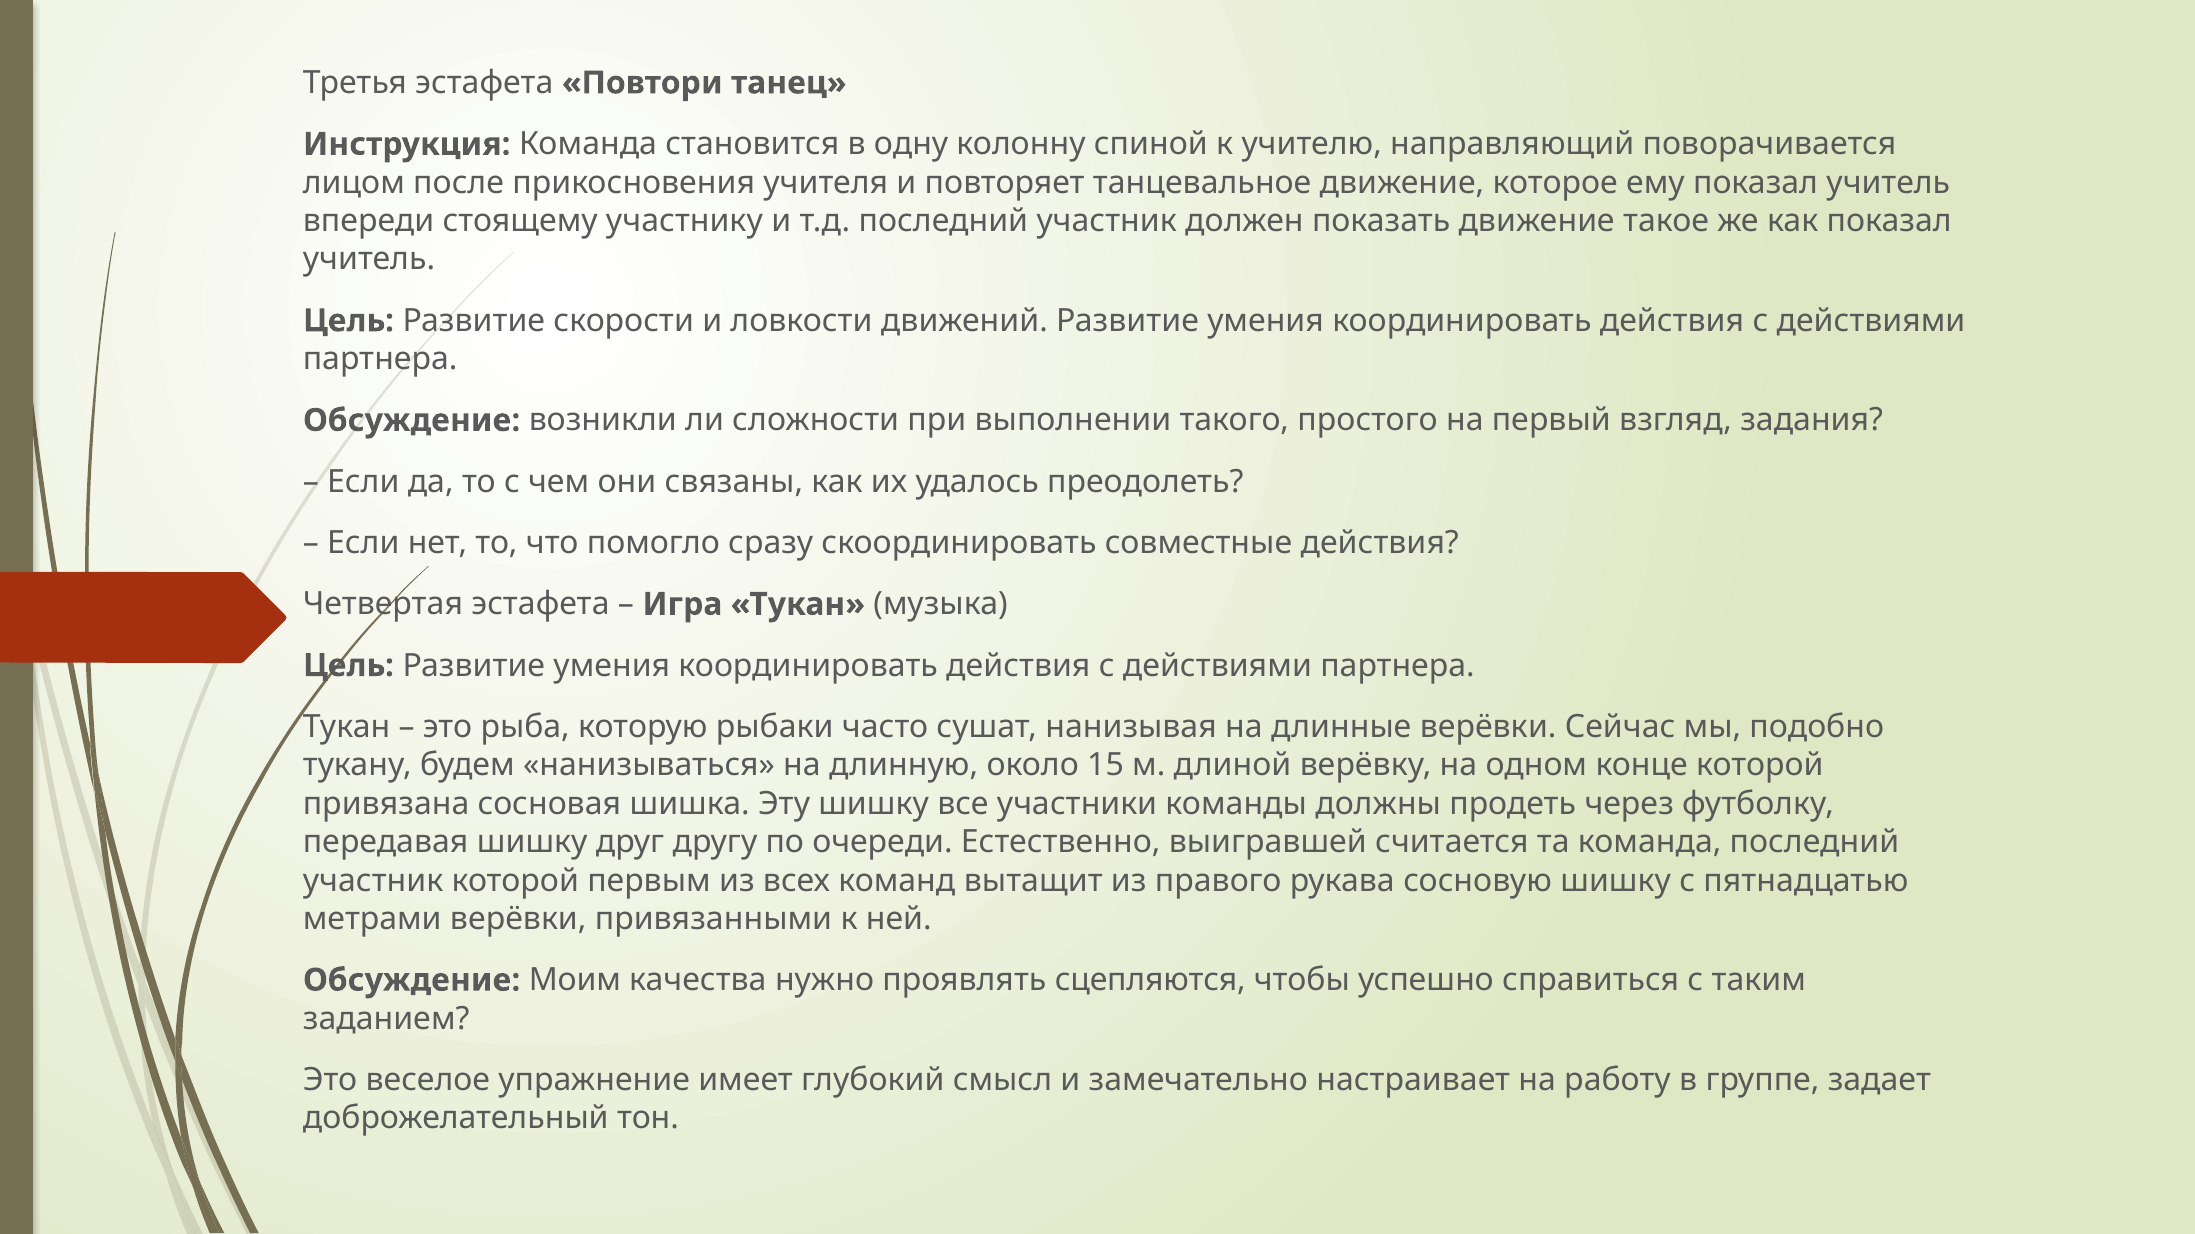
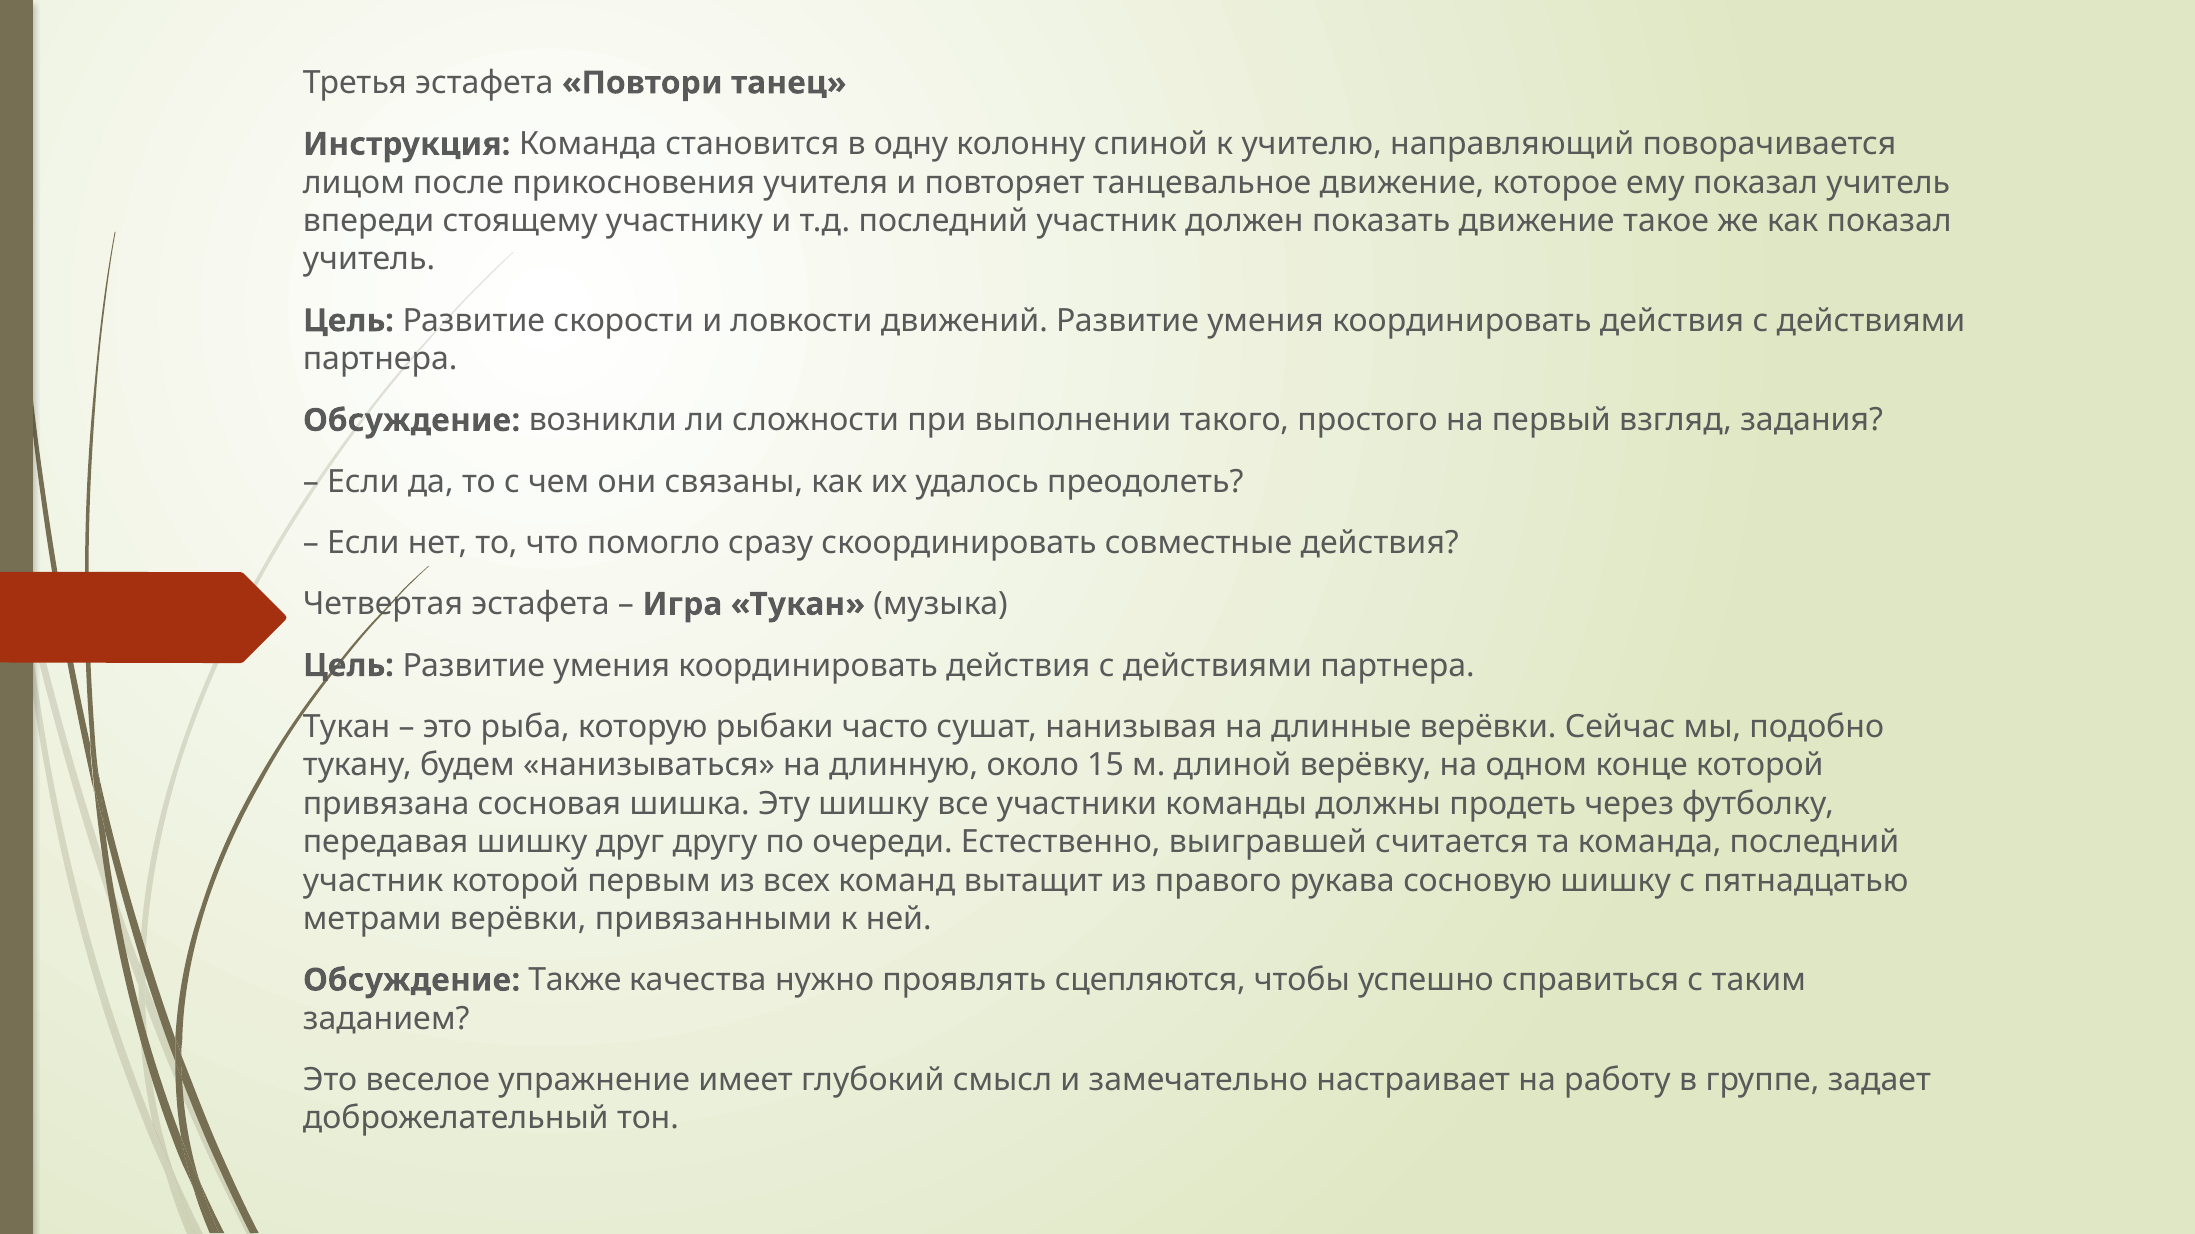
Моим: Моим -> Также (575, 981)
